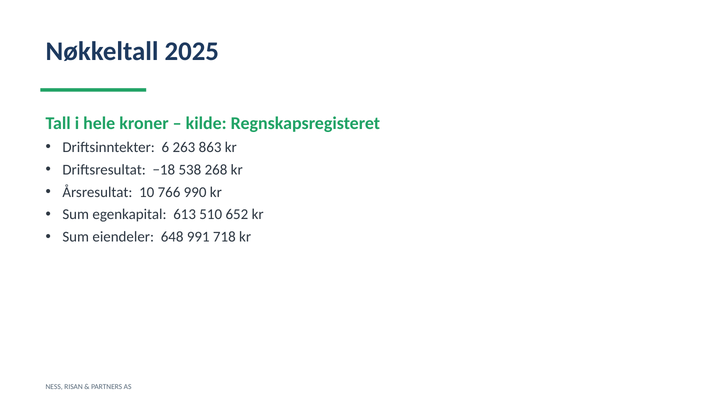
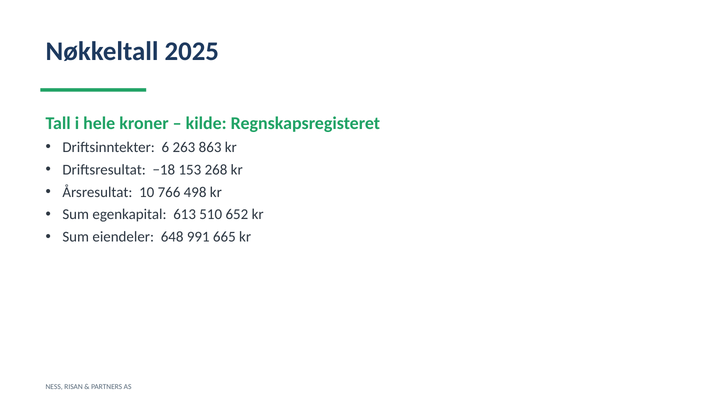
538: 538 -> 153 (190, 170)
990: 990 -> 498 (195, 192)
718: 718 -> 665 (224, 237)
